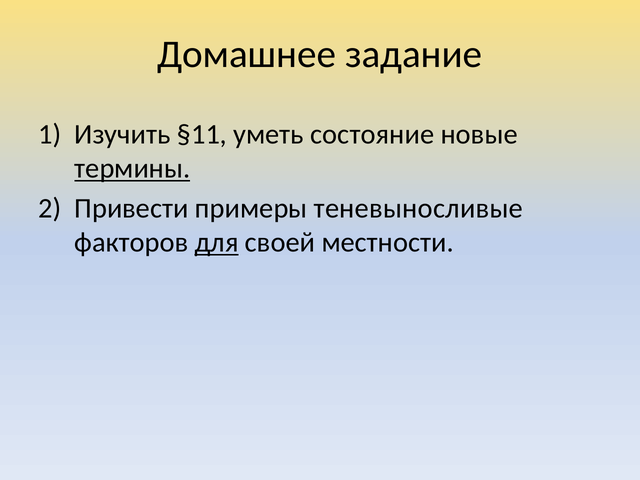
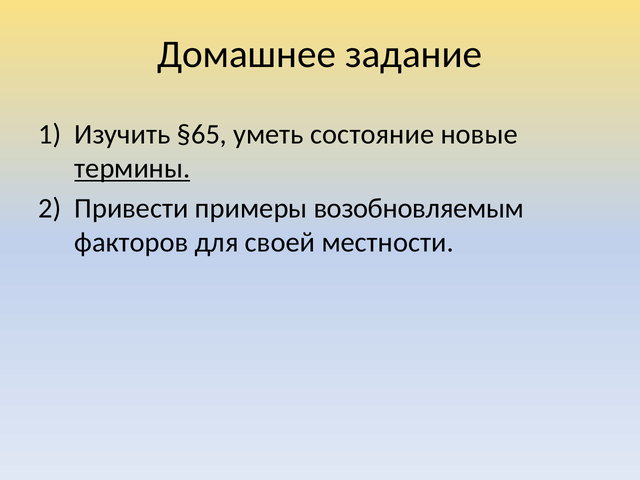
§11: §11 -> §65 (202, 134)
теневыносливые: теневыносливые -> возобновляемым (419, 208)
для underline: present -> none (217, 242)
